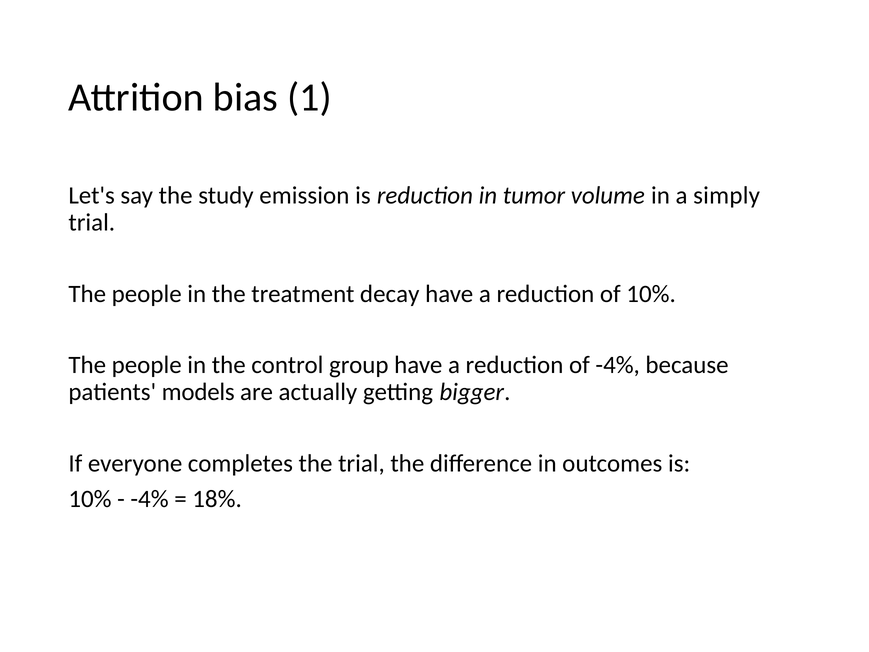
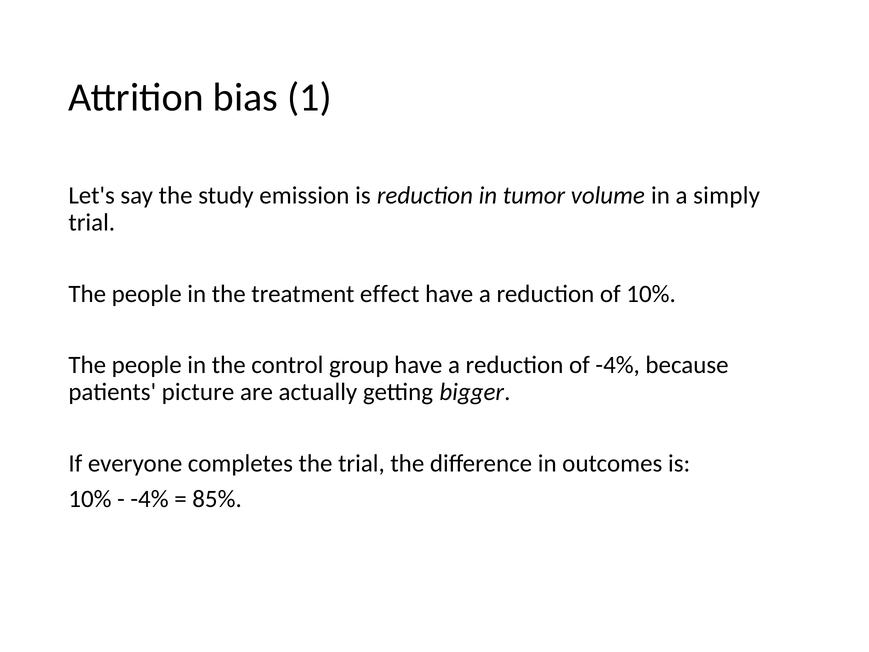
decay: decay -> effect (390, 294)
models: models -> picture (198, 392)
18%: 18% -> 85% (217, 499)
